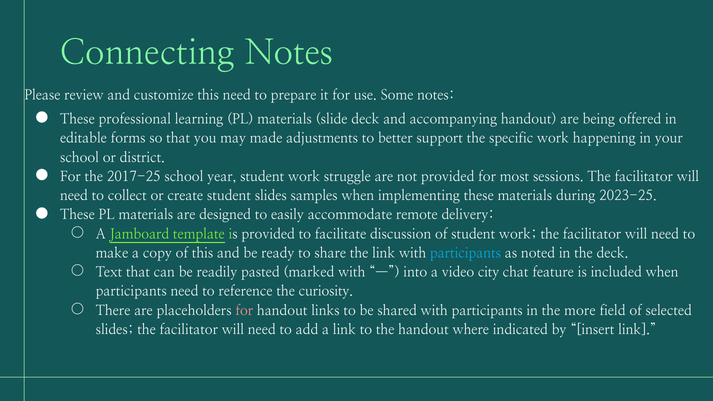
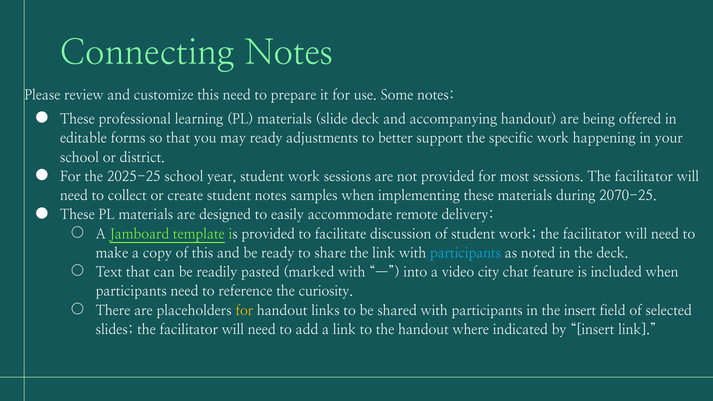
may made: made -> ready (266, 138)
2017-25: 2017-25 -> 2025-25 (134, 177)
work struggle: struggle -> sessions (347, 177)
student slides: slides -> notes (271, 196)
2023-25: 2023-25 -> 2070-25 (628, 196)
for colour: pink -> yellow (244, 310)
the more: more -> insert (580, 310)
